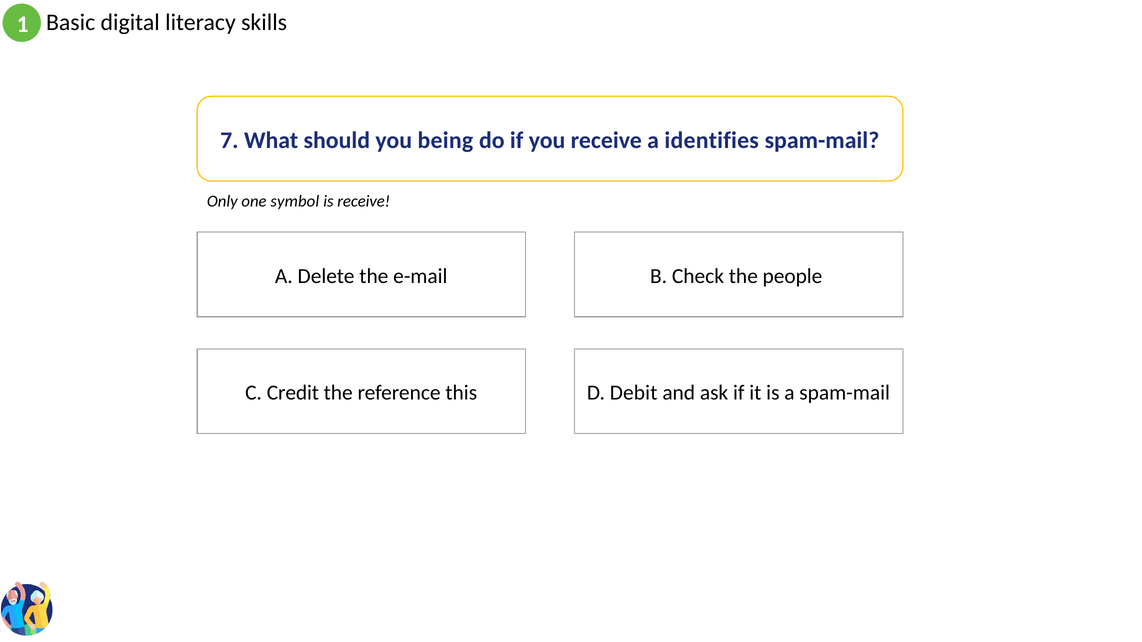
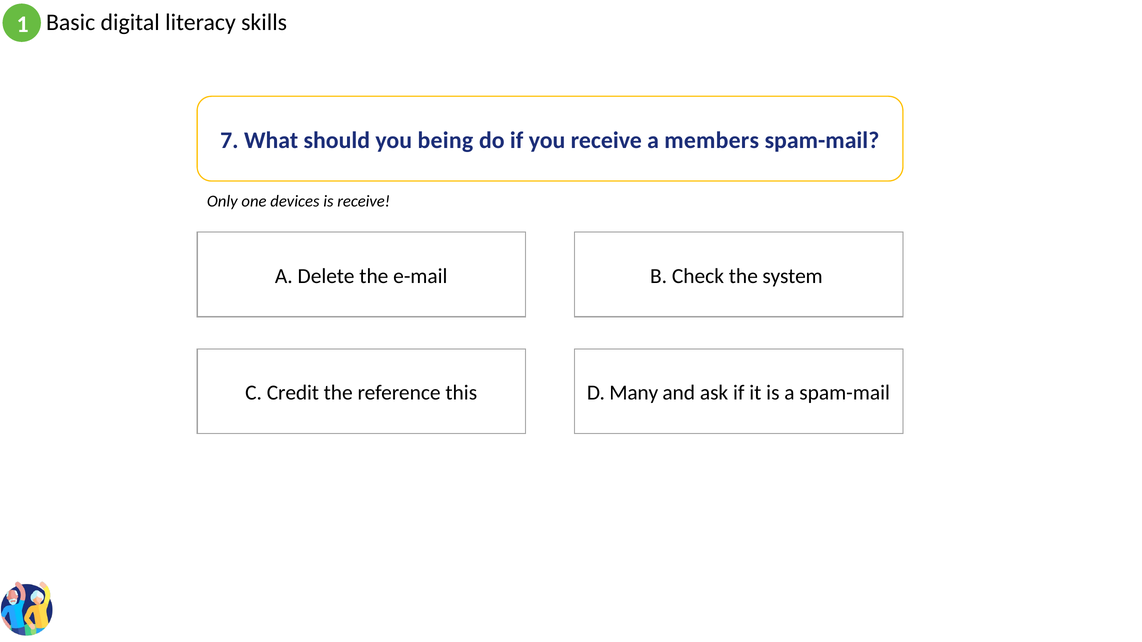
identifies: identifies -> members (712, 140)
symbol: symbol -> devices (295, 202)
people: people -> system (793, 276)
Debit: Debit -> Many (634, 393)
